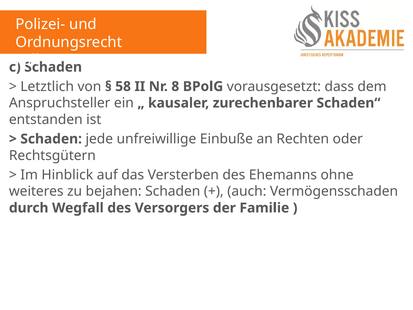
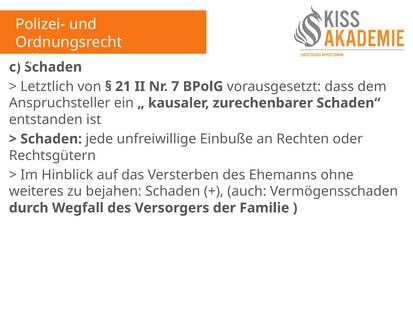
58: 58 -> 21 (123, 86)
8: 8 -> 7 (175, 86)
